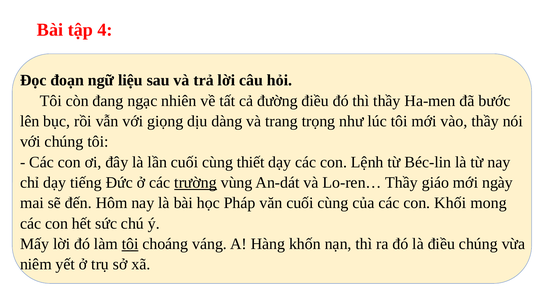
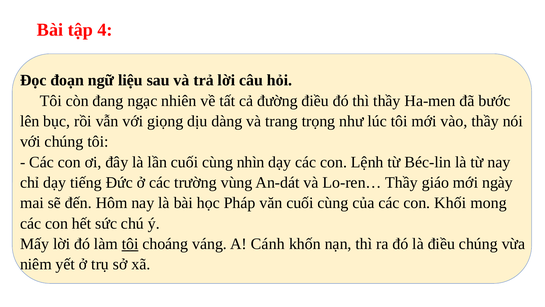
thiết: thiết -> nhìn (251, 162)
trường underline: present -> none (196, 182)
Hàng: Hàng -> Cánh (268, 244)
